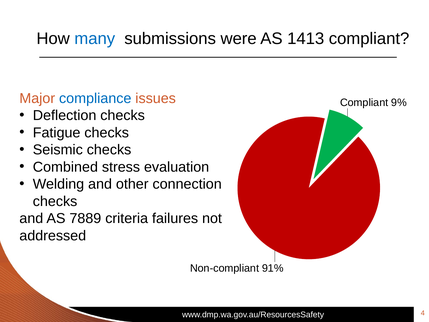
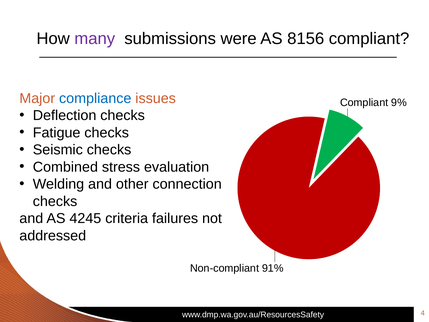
many colour: blue -> purple (95, 39)
1413: 1413 -> 8156 (306, 39)
7889: 7889 -> 4245 (85, 218)
